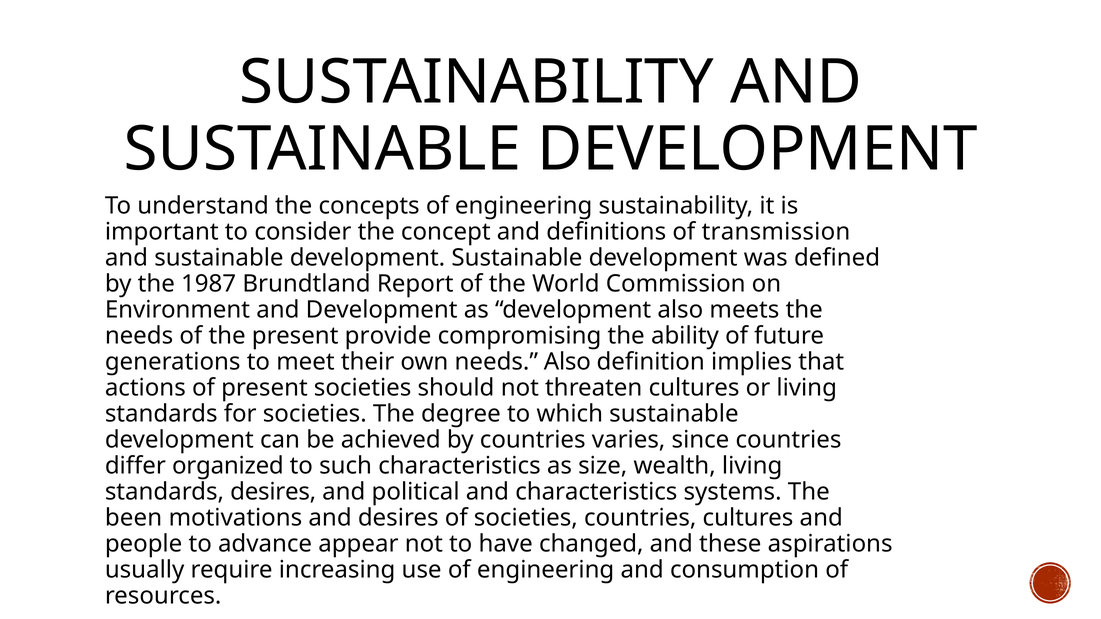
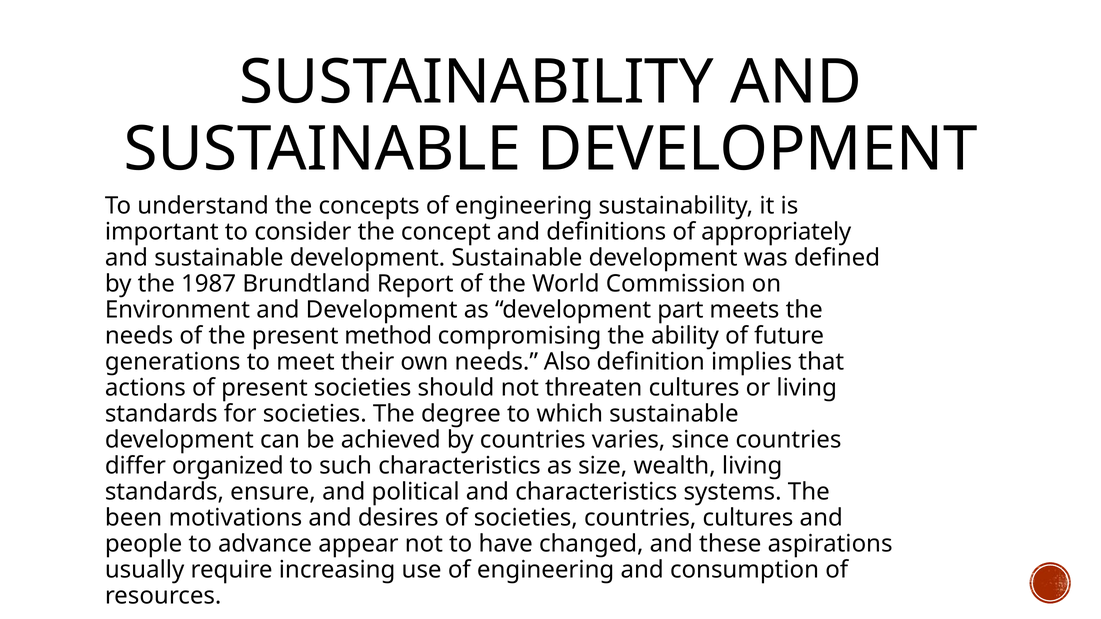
transmission: transmission -> appropriately (776, 232)
development also: also -> part (680, 310)
provide: provide -> method (388, 336)
standards desires: desires -> ensure (273, 492)
